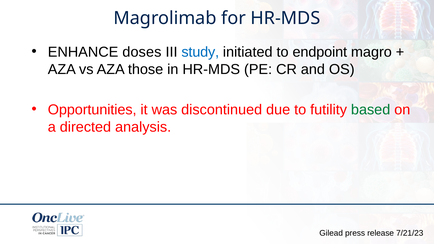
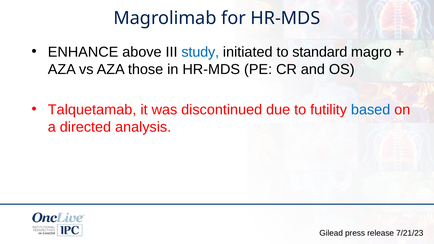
doses: doses -> above (142, 52)
endpoint: endpoint -> standard (320, 52)
Opportunities: Opportunities -> Talquetamab (92, 110)
based colour: green -> blue (371, 110)
